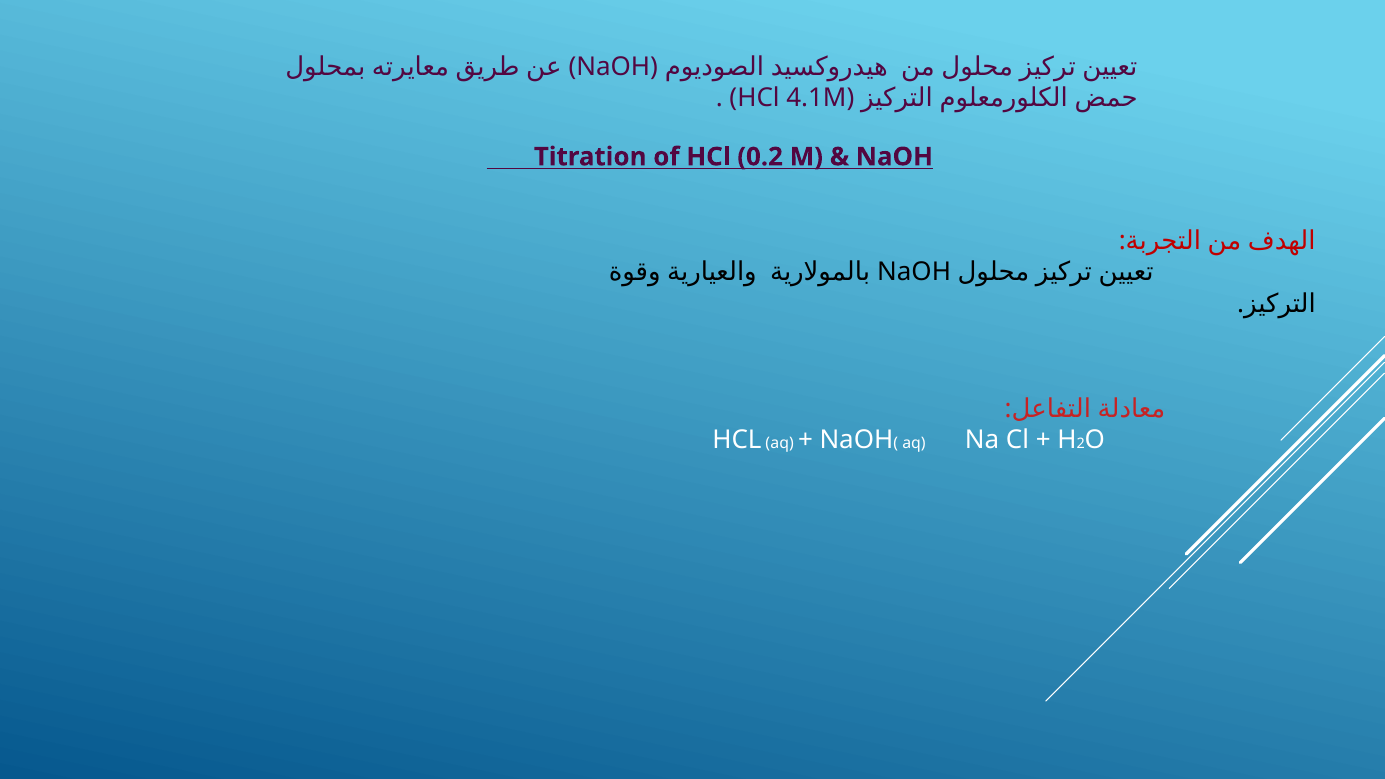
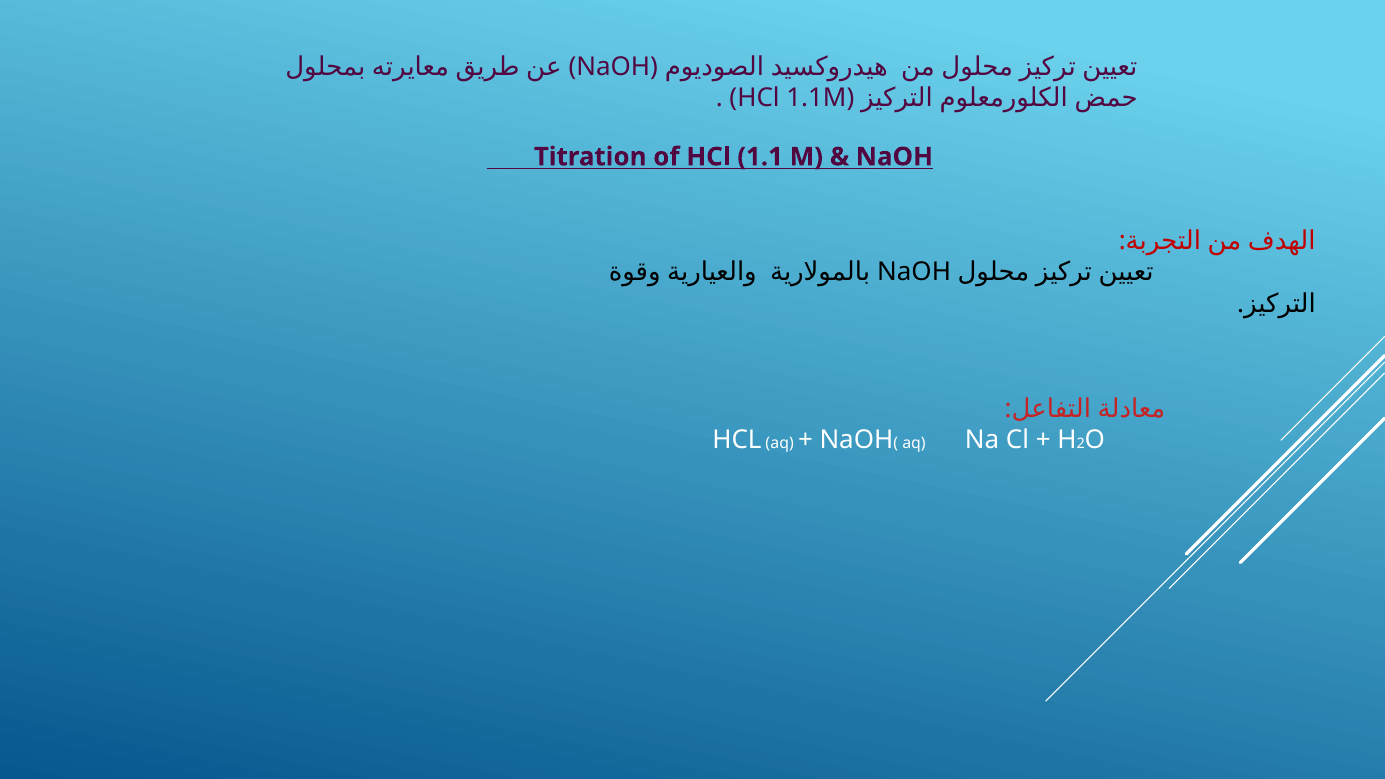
4.1M: 4.1M -> 1.1M (816, 98)
0.2: 0.2 -> 1.1 (760, 157)
